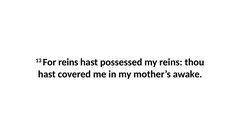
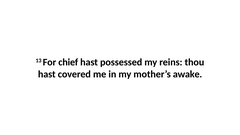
For reins: reins -> chief (68, 62)
